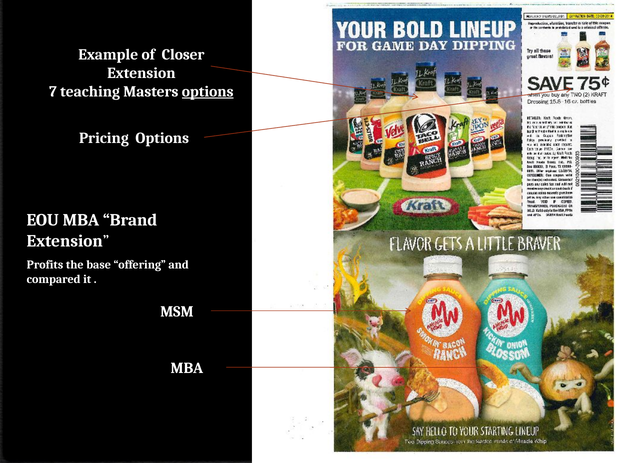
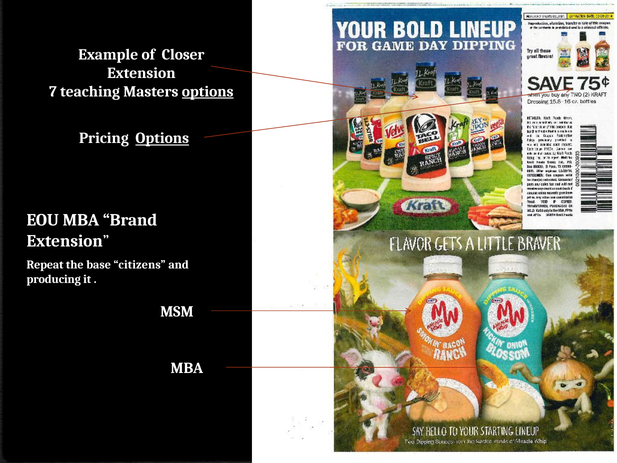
Options underline: none -> present (162, 138)
Profits: Profits -> Repeat (45, 265)
offering: offering -> citizens (140, 265)
compared: compared -> producing (54, 279)
